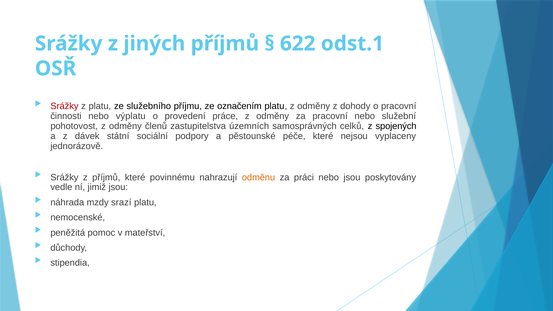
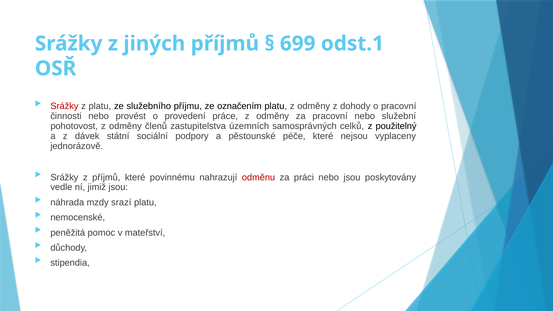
622: 622 -> 699 (298, 44)
výplatu: výplatu -> provést (131, 116)
spojených: spojených -> použitelný (396, 126)
odměnu colour: orange -> red (258, 177)
